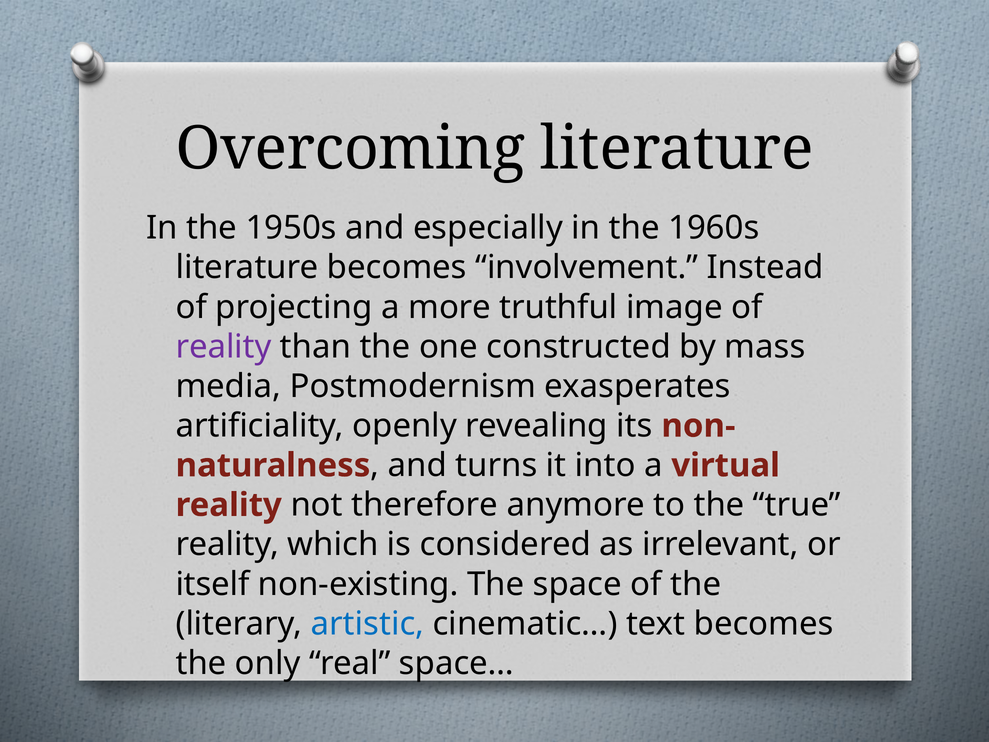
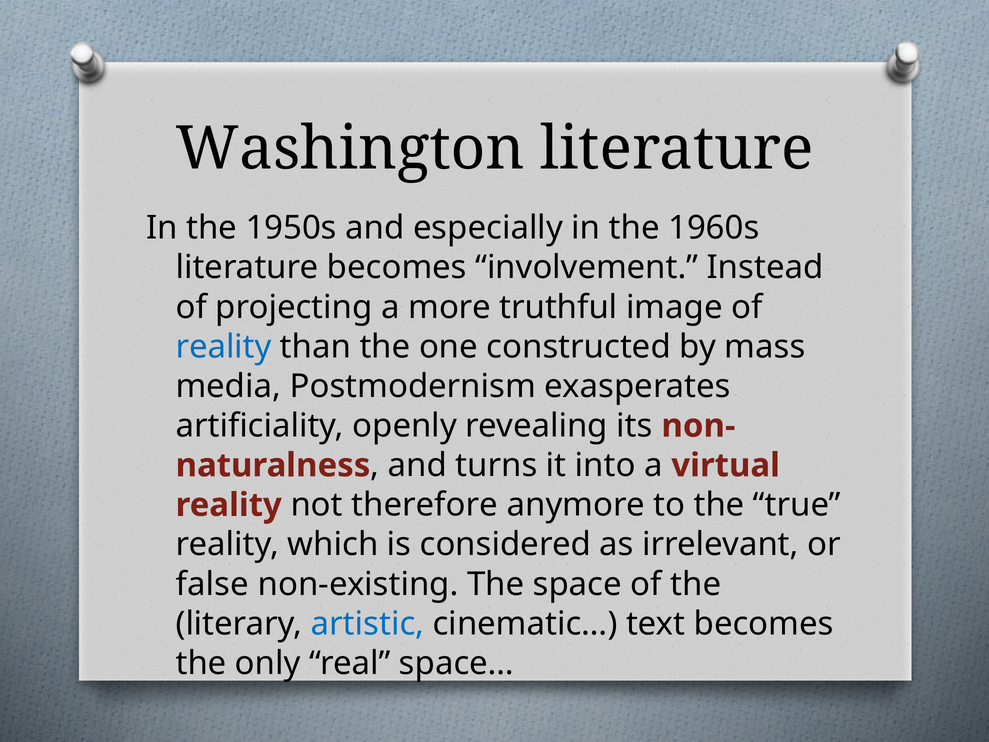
Overcoming: Overcoming -> Washington (350, 149)
reality colour: purple -> blue (224, 347)
itself: itself -> false (212, 584)
